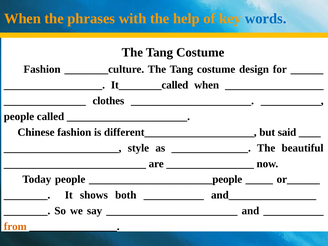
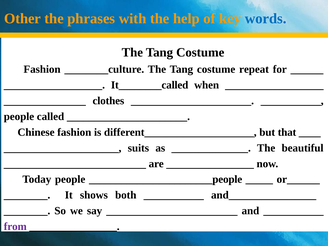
When: When -> Other (23, 19)
design: design -> repeat (254, 69)
said: said -> that (287, 132)
style: style -> suits (138, 148)
from colour: orange -> purple (15, 227)
